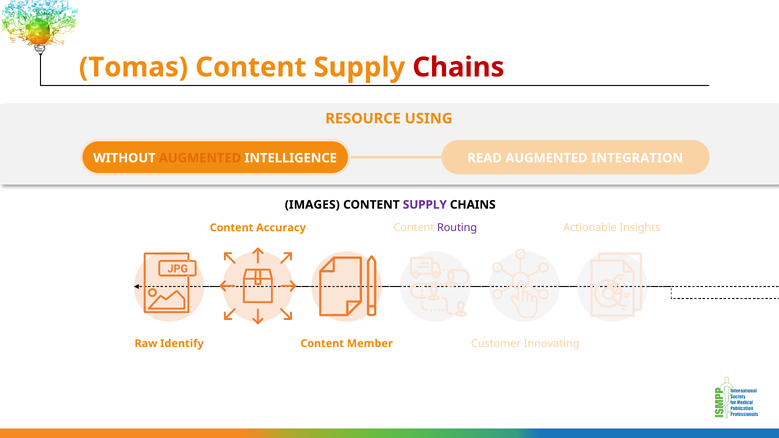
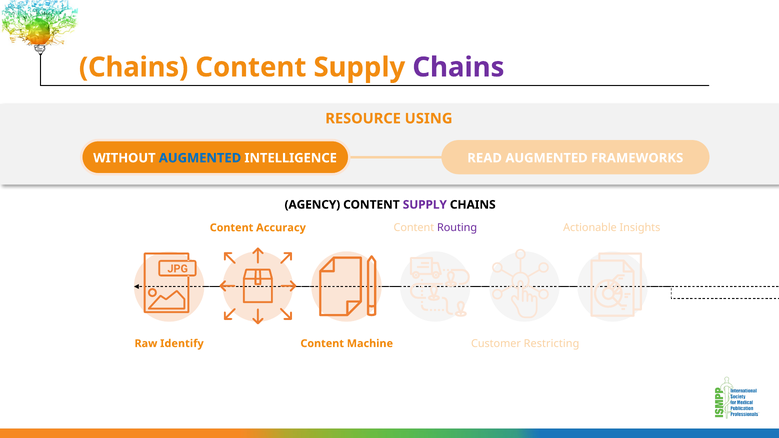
Tomas: Tomas -> Chains (134, 67)
Chains colour: red -> purple (458, 67)
AUGMENTED colour: orange -> blue (200, 158)
INTEGRATION: INTEGRATION -> FRAMEWORKS (637, 158)
IMAGES: IMAGES -> AGENCY (312, 205)
Innovating: Innovating -> Restricting (552, 344)
Member: Member -> Machine (370, 344)
